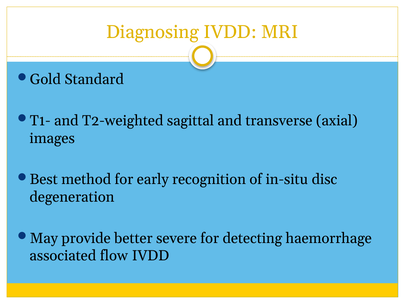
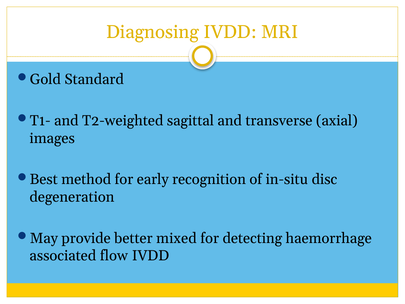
severe: severe -> mixed (176, 238)
